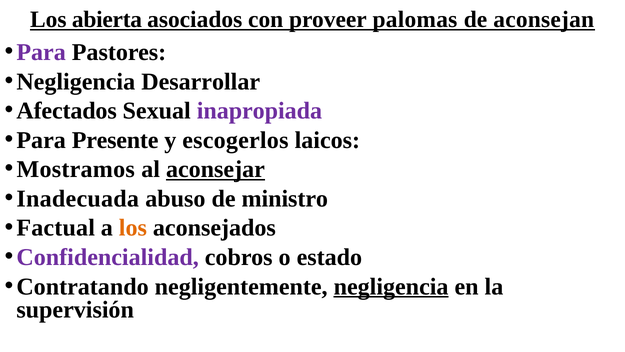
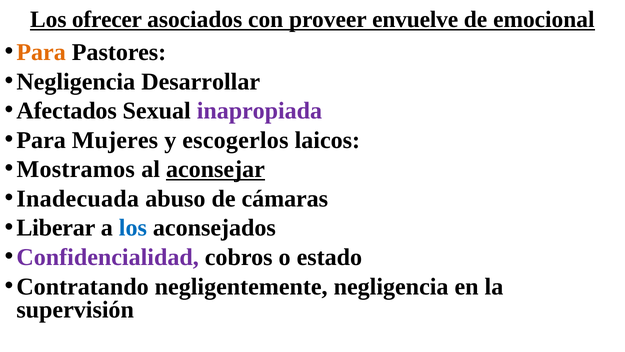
abierta: abierta -> ofrecer (107, 19)
palomas: palomas -> envuelve (415, 19)
aconsejan: aconsejan -> emocional (544, 19)
Para colour: purple -> orange (41, 52)
Presente: Presente -> Mujeres (115, 140)
ministro: ministro -> cámaras (285, 198)
Factual: Factual -> Liberar (56, 228)
los colour: orange -> blue (133, 228)
negligencia underline: present -> none (391, 286)
